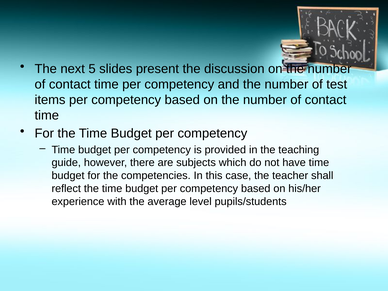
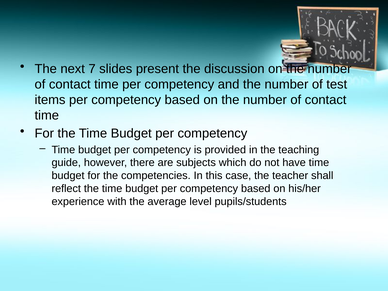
5: 5 -> 7 (92, 69)
